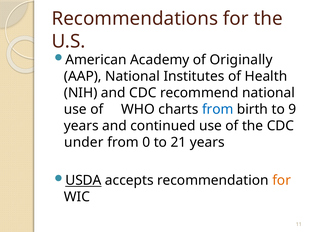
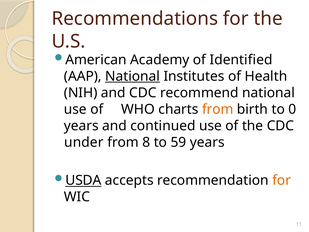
Originally: Originally -> Identified (241, 60)
National underline: none -> present (133, 76)
from colour: blue -> orange (218, 109)
9: 9 -> 0 (292, 109)
0: 0 -> 8 (146, 142)
21: 21 -> 59 (178, 142)
